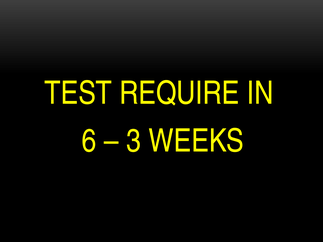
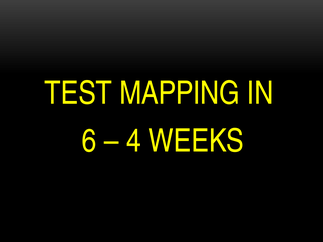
REQUIRE: REQUIRE -> MAPPING (180, 93)
3: 3 -> 4 (134, 141)
